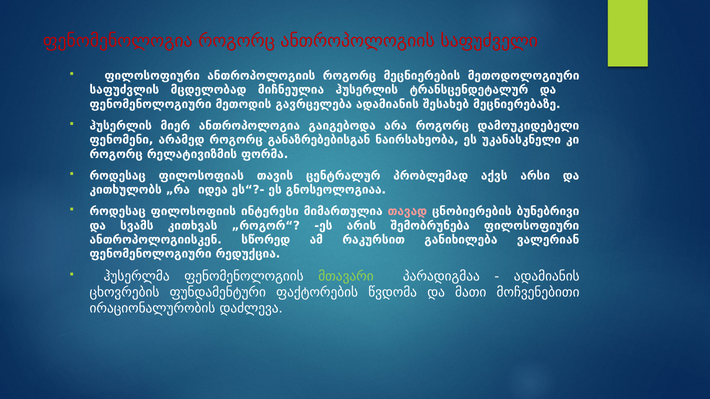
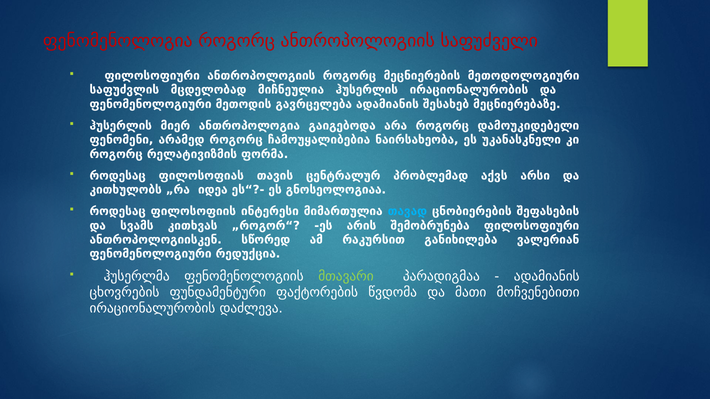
ჰუსერლის ტრანსცენდეტალურ: ტრანსცენდეტალურ -> ირაციონალურობის (469, 90)
განაზრებებისგან: განაზრებებისგან -> ჩამოუყალიბებია (319, 140)
თავად colour: pink -> light blue (407, 212)
ბუნებრივი: ბუნებრივი -> შეფასების (548, 212)
